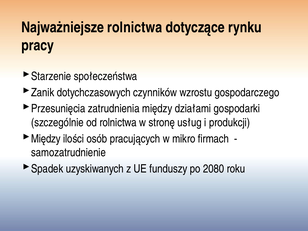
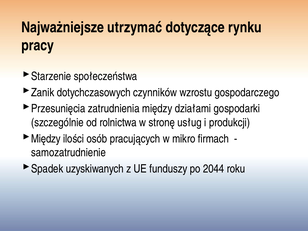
Najważniejsze rolnictwa: rolnictwa -> utrzymać (135, 28)
2080: 2080 -> 2044 (214, 169)
